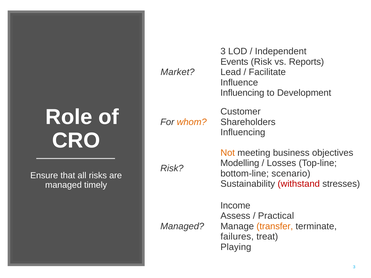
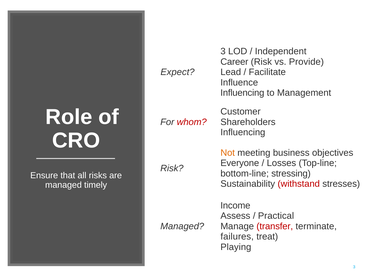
Events: Events -> Career (234, 62)
Reports: Reports -> Provide (306, 62)
Market: Market -> Expect (178, 72)
Development: Development -> Management (304, 93)
whom colour: orange -> red (192, 122)
Modelling: Modelling -> Everyone (240, 163)
scenario: scenario -> stressing (291, 174)
transfer colour: orange -> red (275, 227)
